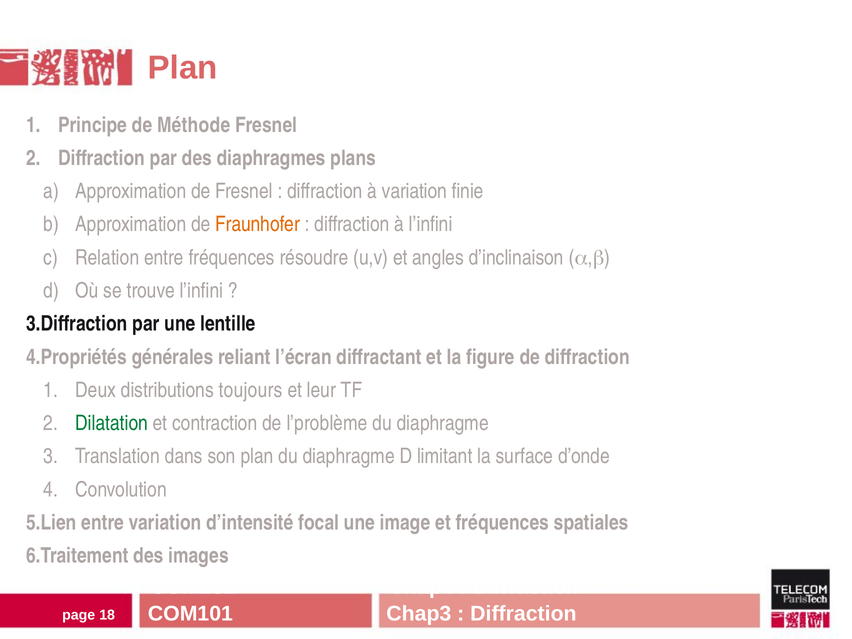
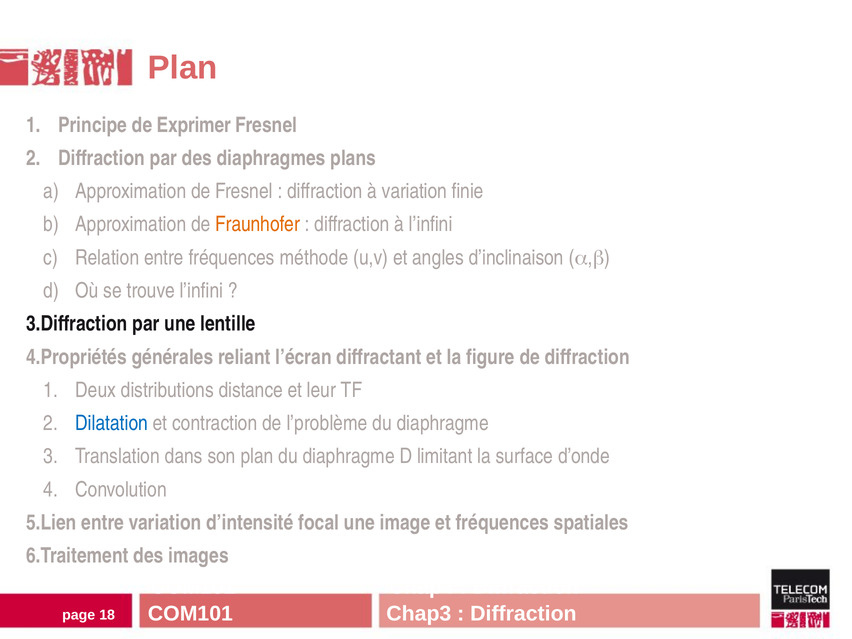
Méthode: Méthode -> Exprimer (194, 125)
résoudre: résoudre -> méthode (314, 258)
toujours: toujours -> distance (251, 390)
Dilatation colour: green -> blue (112, 423)
